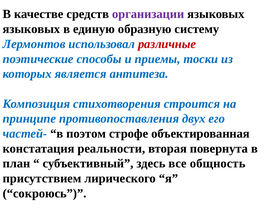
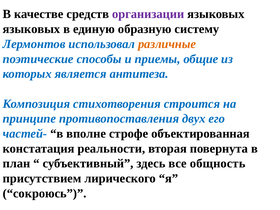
различные colour: red -> orange (167, 44)
тоски: тоски -> общие (201, 59)
поэтом: поэтом -> вполне (86, 134)
